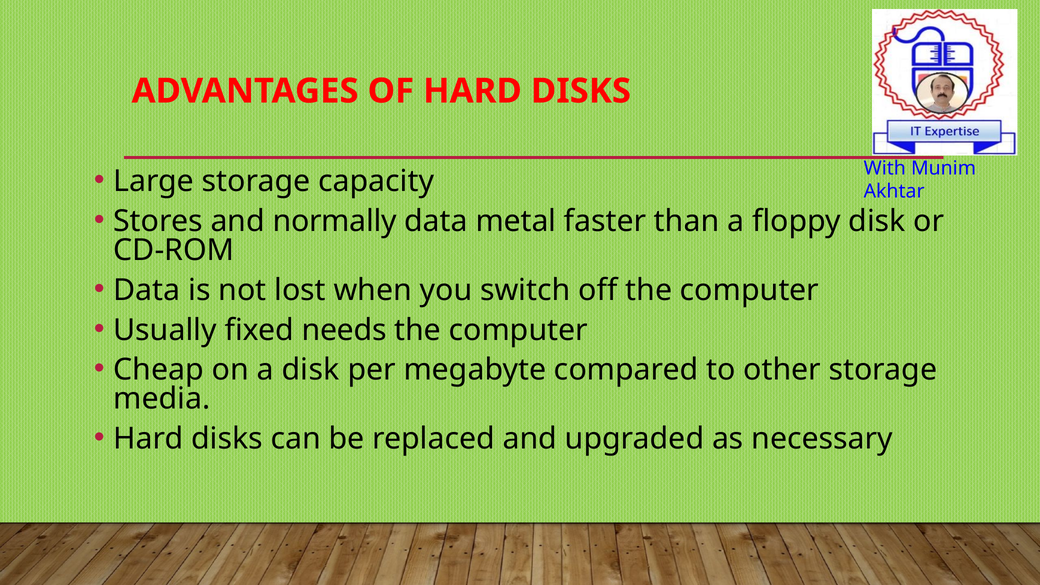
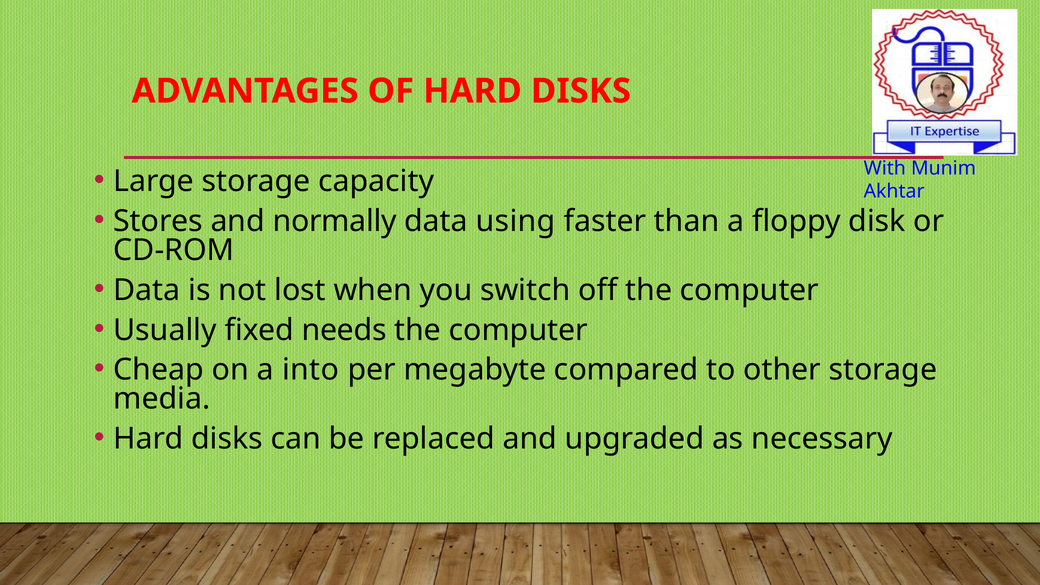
metal: metal -> using (516, 221)
a disk: disk -> into (310, 370)
